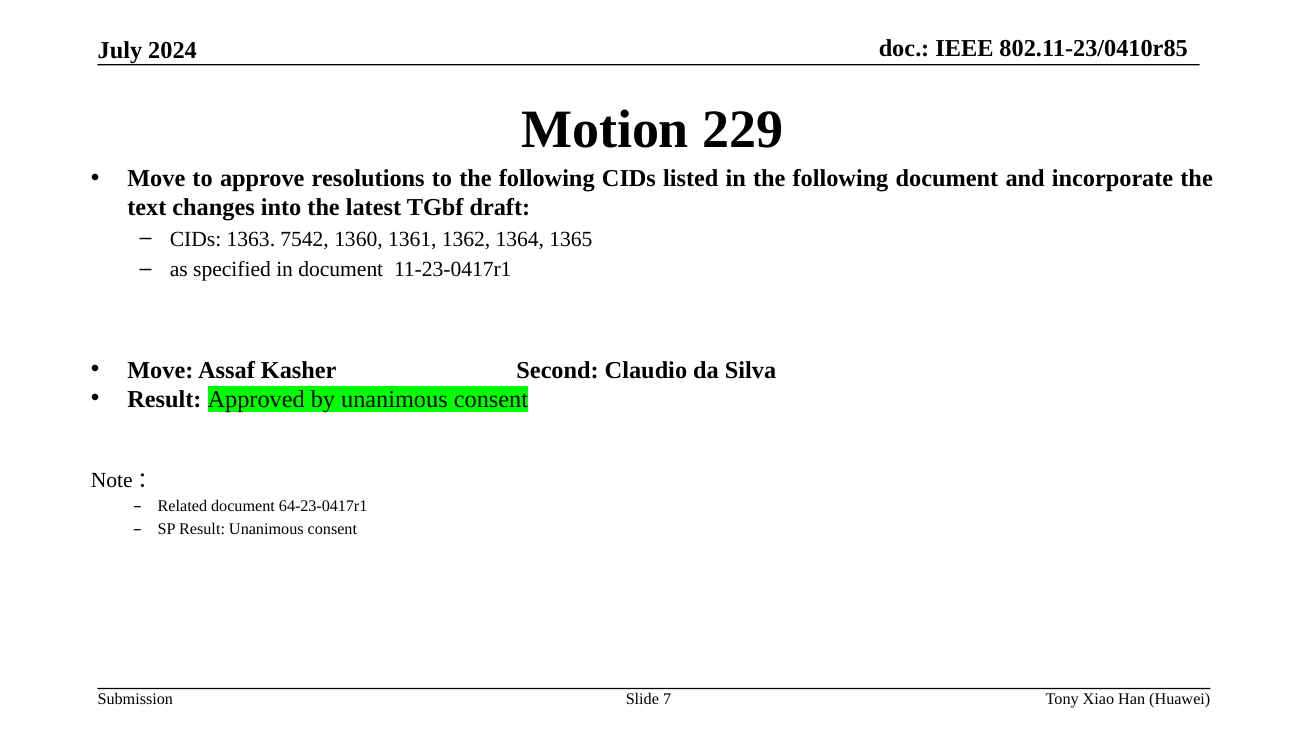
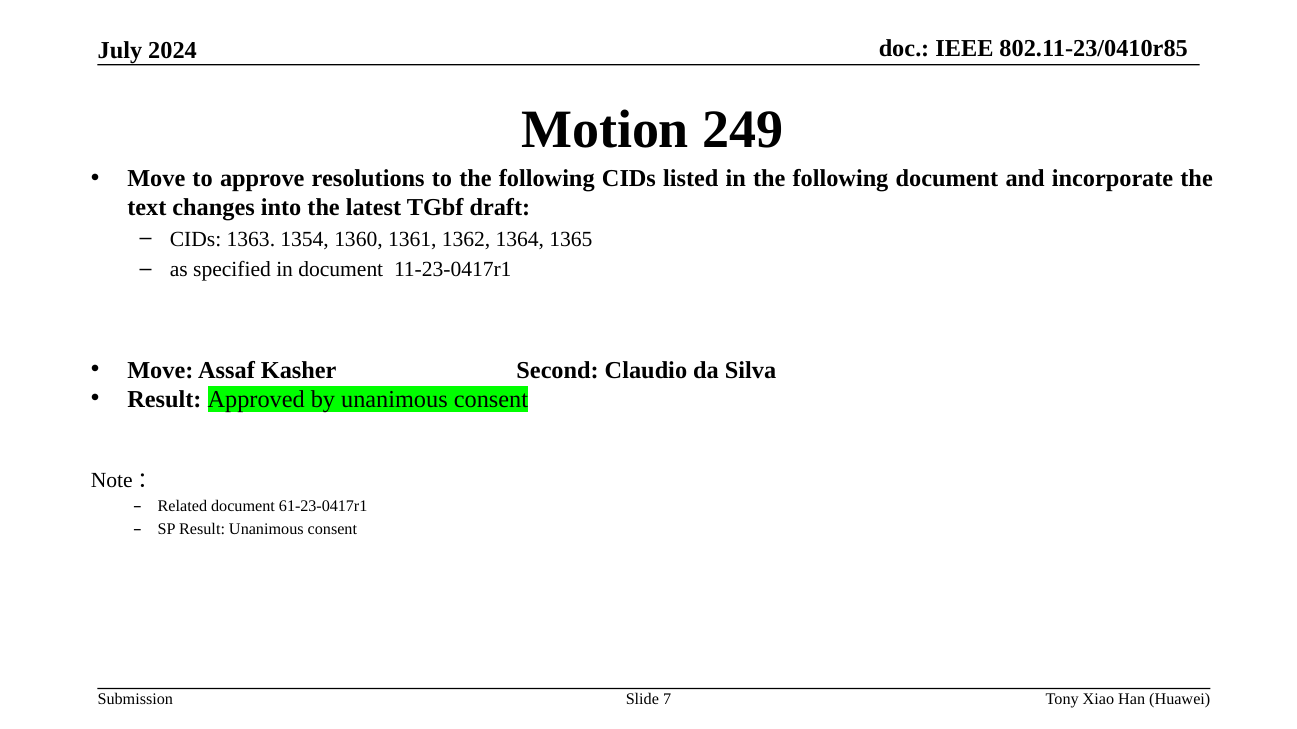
229: 229 -> 249 (743, 130)
7542: 7542 -> 1354 (305, 239)
64-23-0417r1: 64-23-0417r1 -> 61-23-0417r1 (323, 507)
